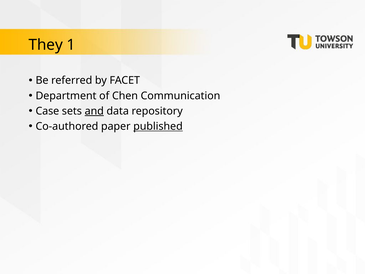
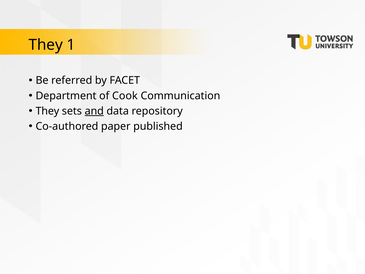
Chen: Chen -> Cook (125, 96)
Case: Case -> They (47, 111)
published underline: present -> none (158, 126)
